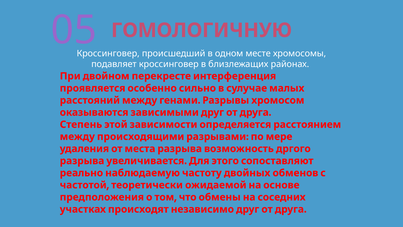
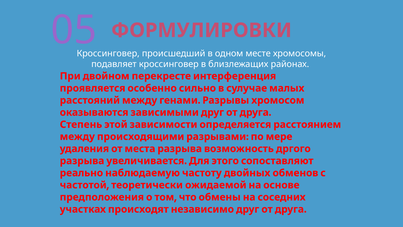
ГОМОЛОГИЧНУЮ: ГОМОЛОГИЧНУЮ -> ФОРМУЛИРОВКИ (201, 30)
